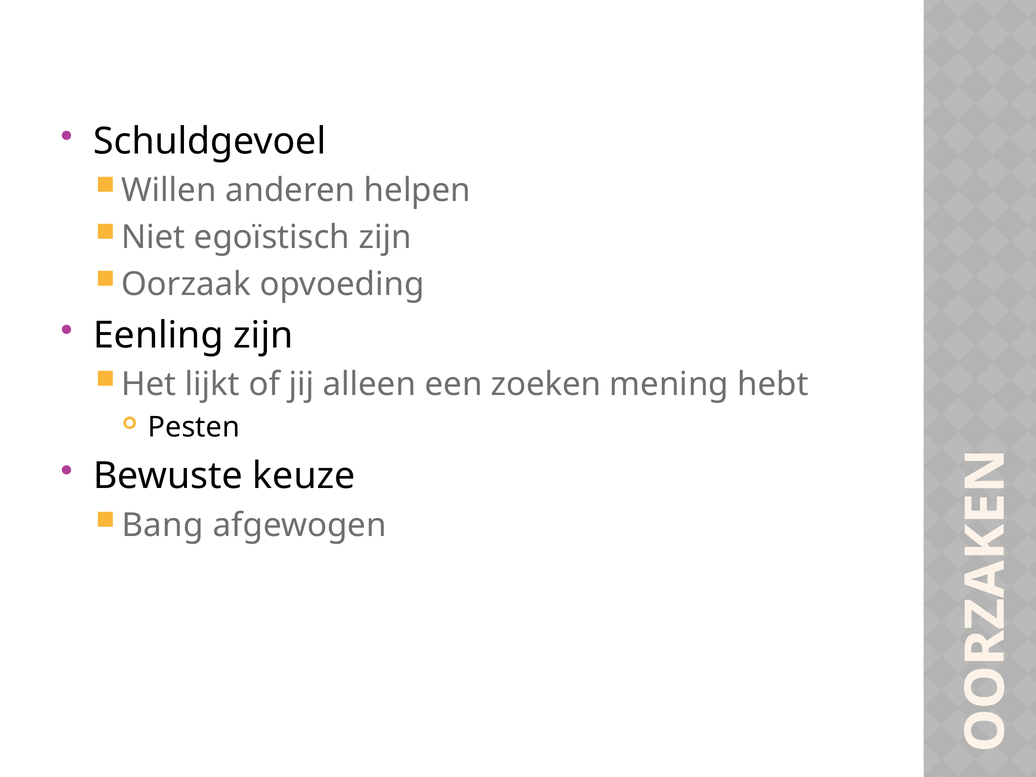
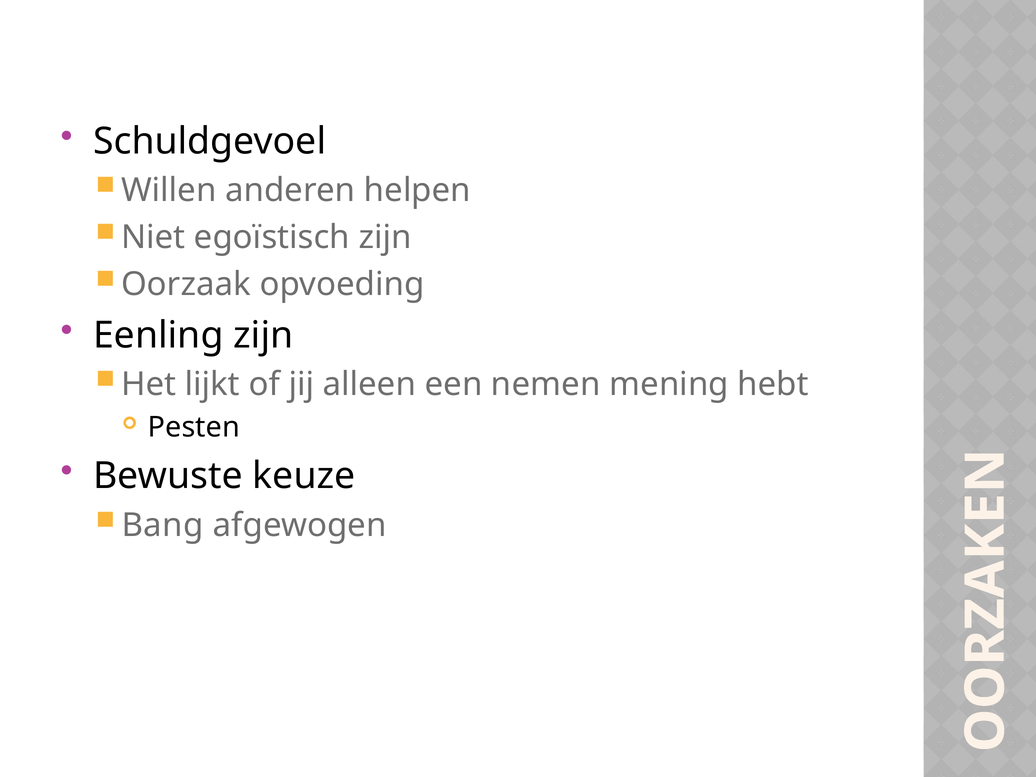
zoeken: zoeken -> nemen (546, 385)
